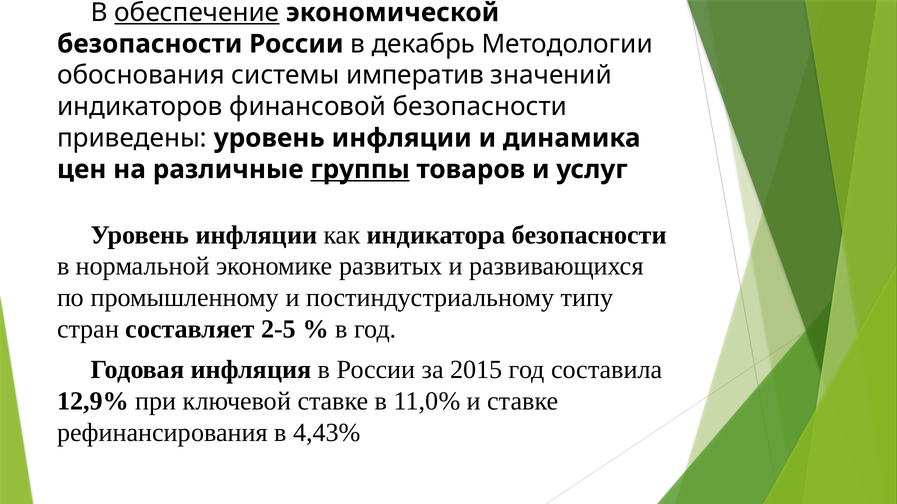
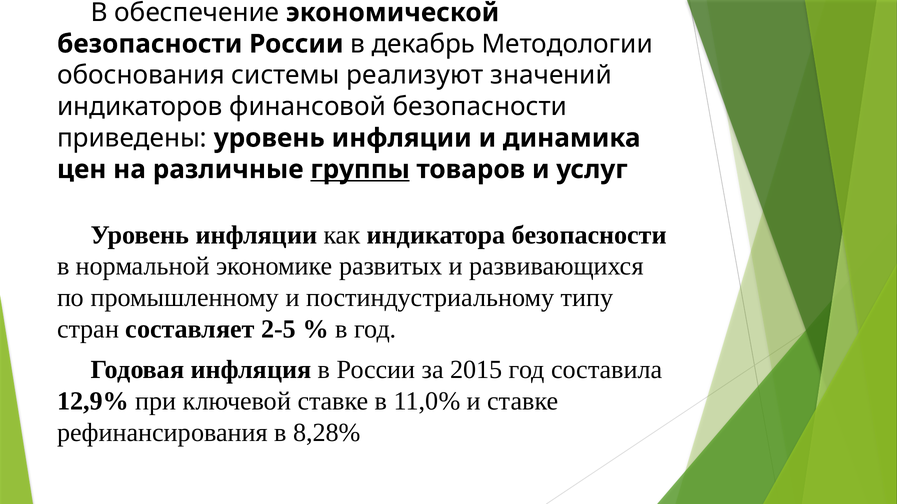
обеспечение underline: present -> none (197, 13)
императив: императив -> реализуют (415, 75)
4,43%: 4,43% -> 8,28% (327, 433)
